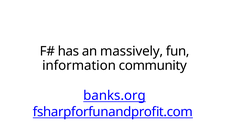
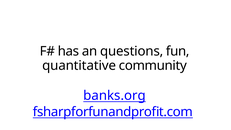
massively: massively -> questions (132, 51)
information: information -> quantitative (79, 65)
